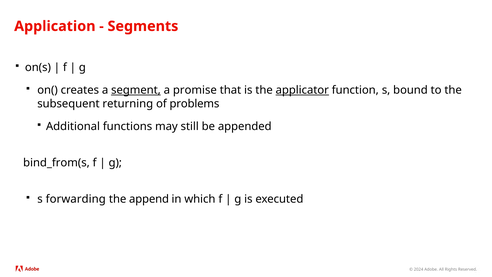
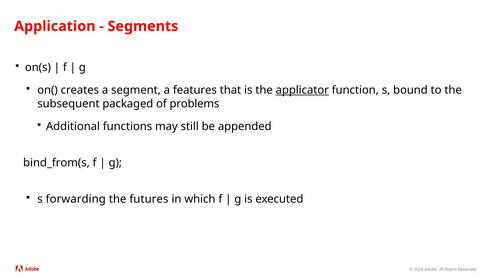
segment underline: present -> none (136, 90)
promise: promise -> features (195, 90)
returning: returning -> packaged (128, 104)
append: append -> futures (149, 199)
